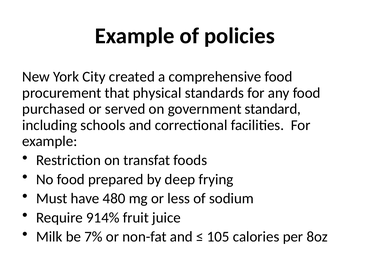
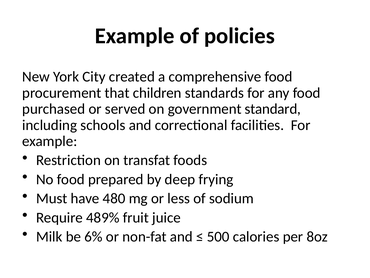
physical: physical -> children (157, 93)
914%: 914% -> 489% (103, 217)
7%: 7% -> 6% (93, 236)
105: 105 -> 500 (218, 236)
